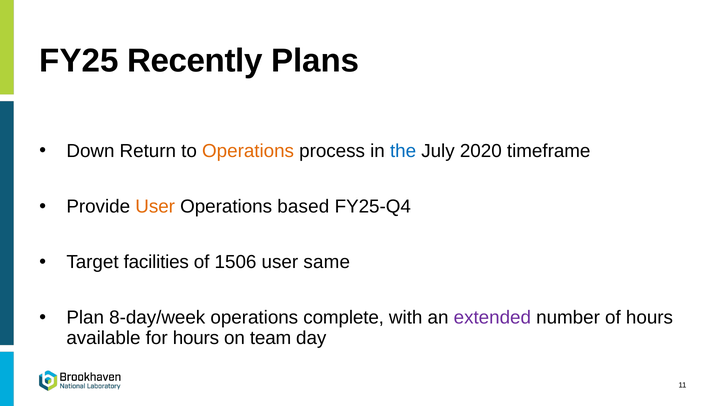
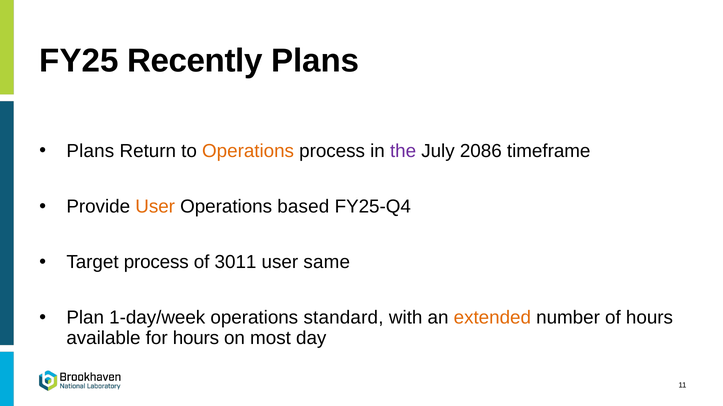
Down: Down -> Plans (90, 151)
the colour: blue -> purple (403, 151)
2020: 2020 -> 2086 (481, 151)
Target facilities: facilities -> process (156, 263)
1506: 1506 -> 3011 (236, 263)
8-day/week: 8-day/week -> 1-day/week (157, 318)
complete: complete -> standard (344, 318)
extended colour: purple -> orange (492, 318)
team: team -> most (270, 339)
